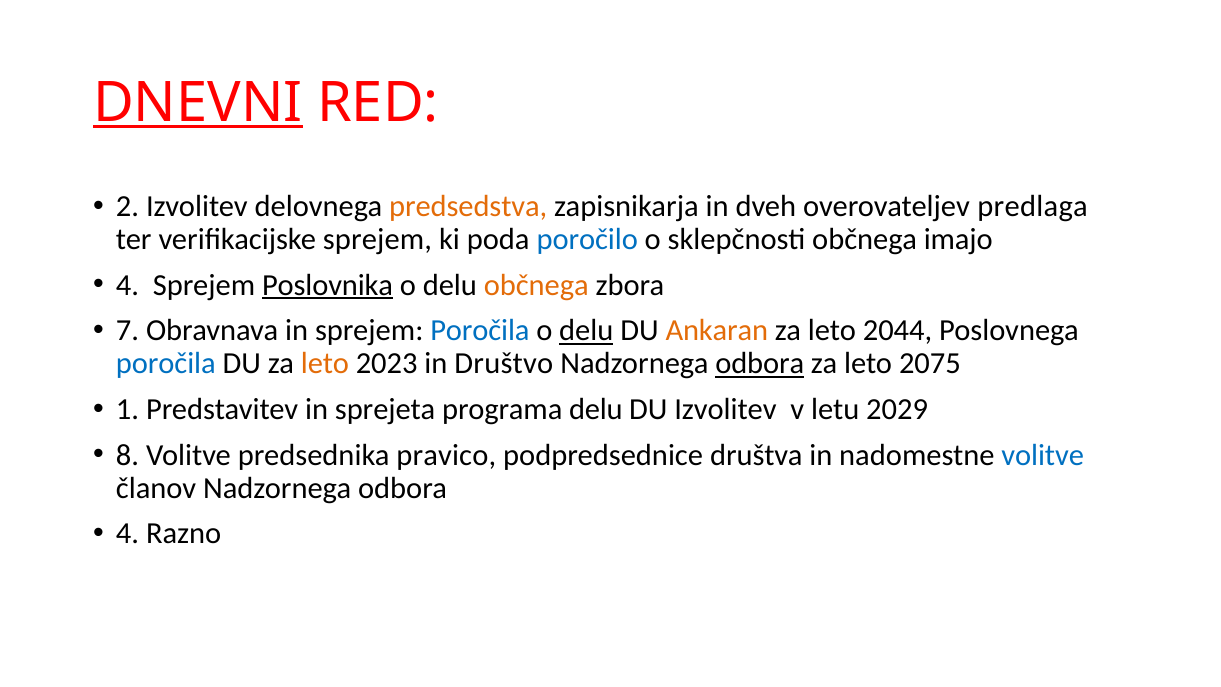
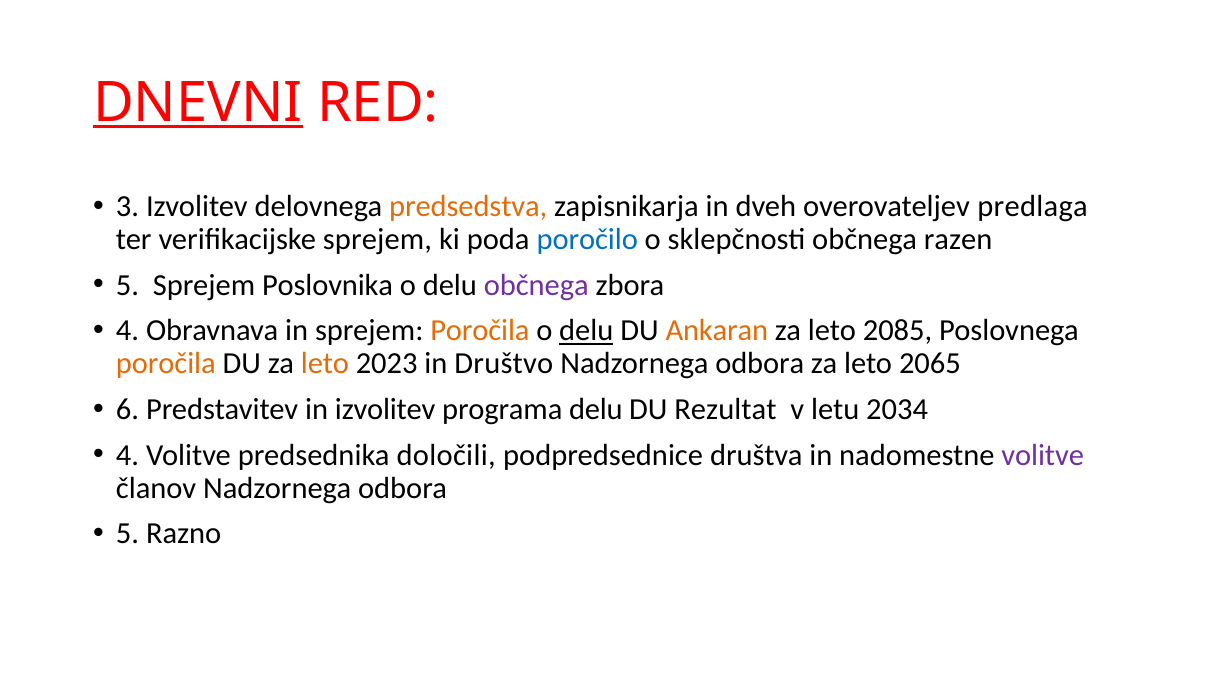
2: 2 -> 3 (128, 206)
imajo: imajo -> razen (958, 239)
4: 4 -> 5 (128, 285)
Poslovnika underline: present -> none (328, 285)
občnega colour: orange -> purple (536, 285)
7: 7 -> 4 (128, 331)
Poročila colour: blue -> orange (480, 331)
2044: 2044 -> 2085 (898, 331)
poročila colour: blue -> orange (166, 364)
odbora underline: present -> none (760, 364)
2075: 2075 -> 2065 (930, 364)
1: 1 -> 6 (128, 409)
in sprejeta: sprejeta -> izvolitev (385, 409)
DU Izvolitev: Izvolitev -> Rezultat (725, 409)
2029: 2029 -> 2034 (897, 409)
8: 8 -> 4 (128, 455)
pravico: pravico -> določili (446, 455)
volitve colour: blue -> purple (1043, 455)
4: 4 -> 5 (128, 534)
